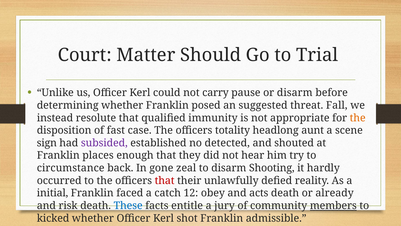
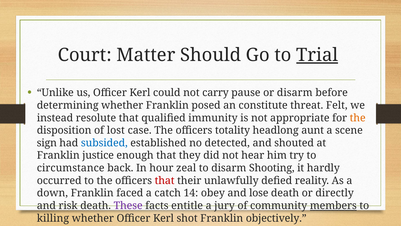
Trial underline: none -> present (317, 55)
suggested: suggested -> constitute (263, 105)
Fall: Fall -> Felt (337, 105)
fast: fast -> lost (116, 130)
subsided colour: purple -> blue (104, 143)
places: places -> justice (98, 155)
gone: gone -> hour (161, 168)
initial: initial -> down (52, 193)
12: 12 -> 14 (191, 193)
acts: acts -> lose (259, 193)
already: already -> directly (335, 193)
These colour: blue -> purple (128, 205)
kicked: kicked -> killing (53, 218)
admissible: admissible -> objectively (276, 218)
